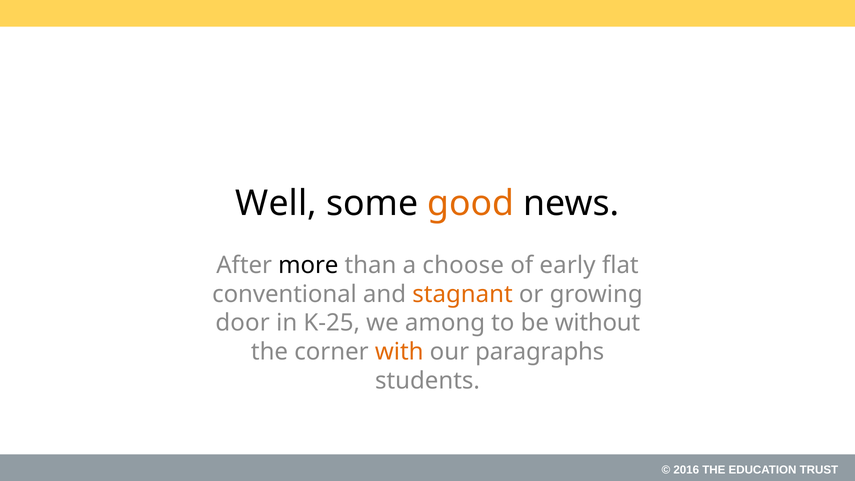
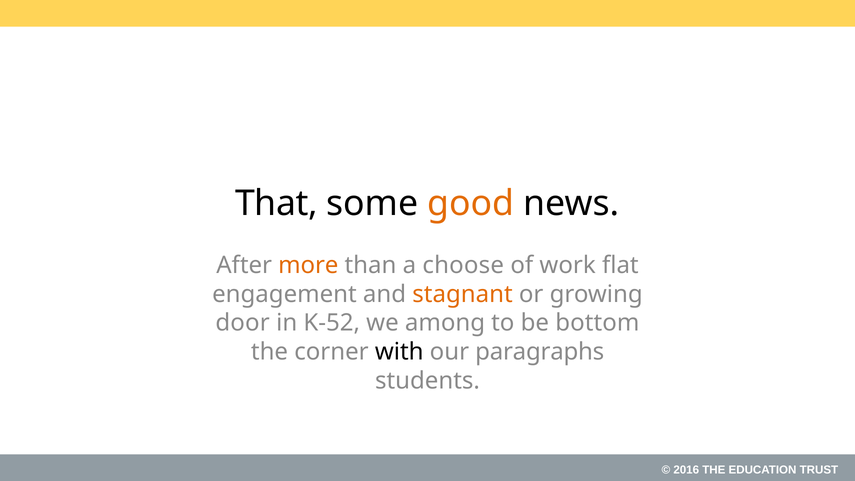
Well: Well -> That (276, 203)
more colour: black -> orange (308, 265)
early: early -> work (568, 265)
conventional: conventional -> engagement (284, 294)
K-25: K-25 -> K-52 (332, 323)
without: without -> bottom (597, 323)
with colour: orange -> black (399, 352)
